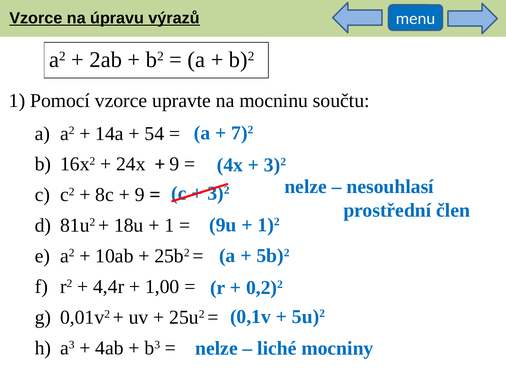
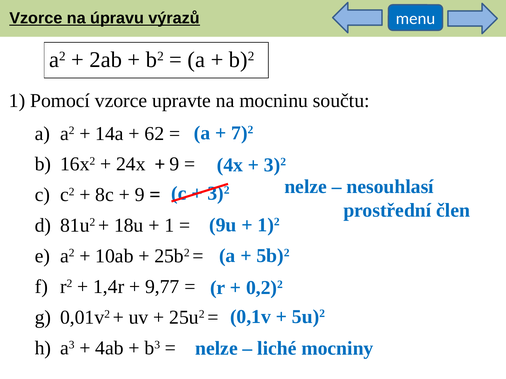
54: 54 -> 62 (154, 134)
4,4r: 4,4r -> 1,4r (109, 287)
1,00: 1,00 -> 9,77 (162, 287)
